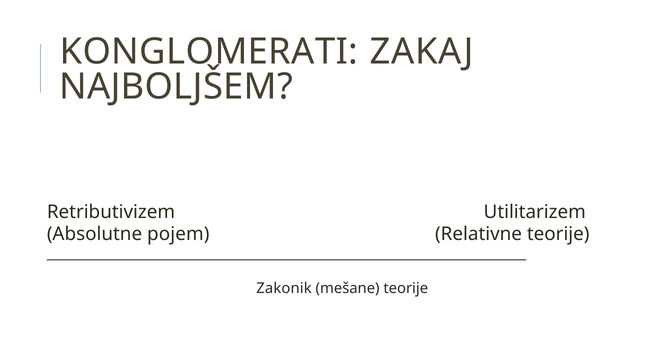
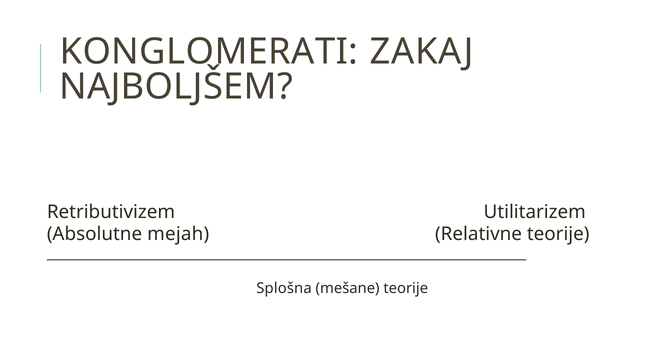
pojem: pojem -> mejah (178, 234)
Zakonik: Zakonik -> Splošna (284, 288)
